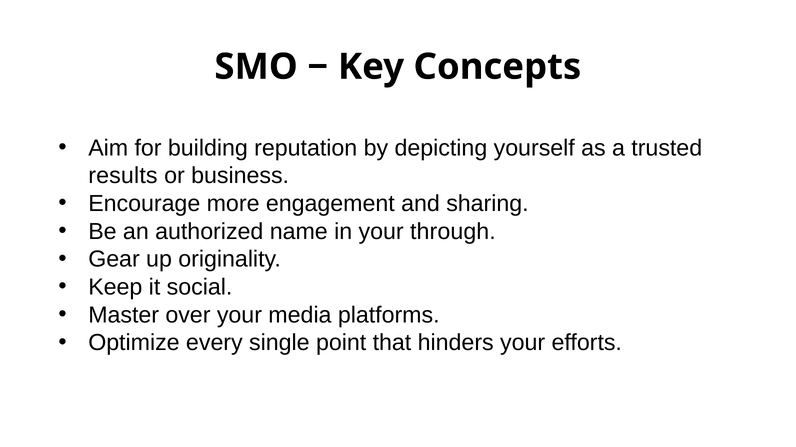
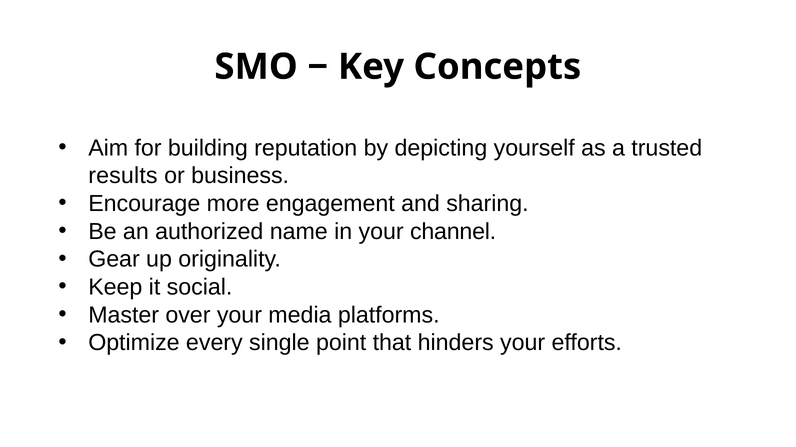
through: through -> channel (453, 232)
